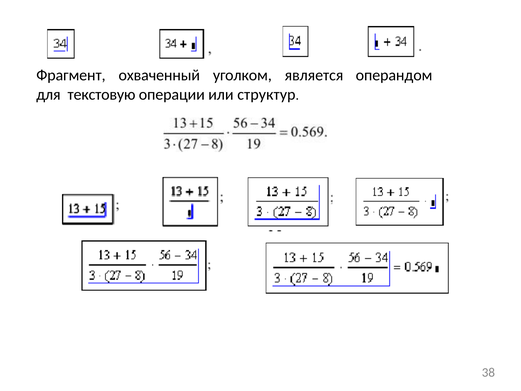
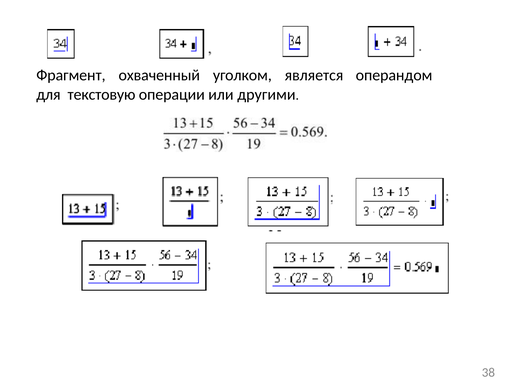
структур: структур -> другими (266, 94)
